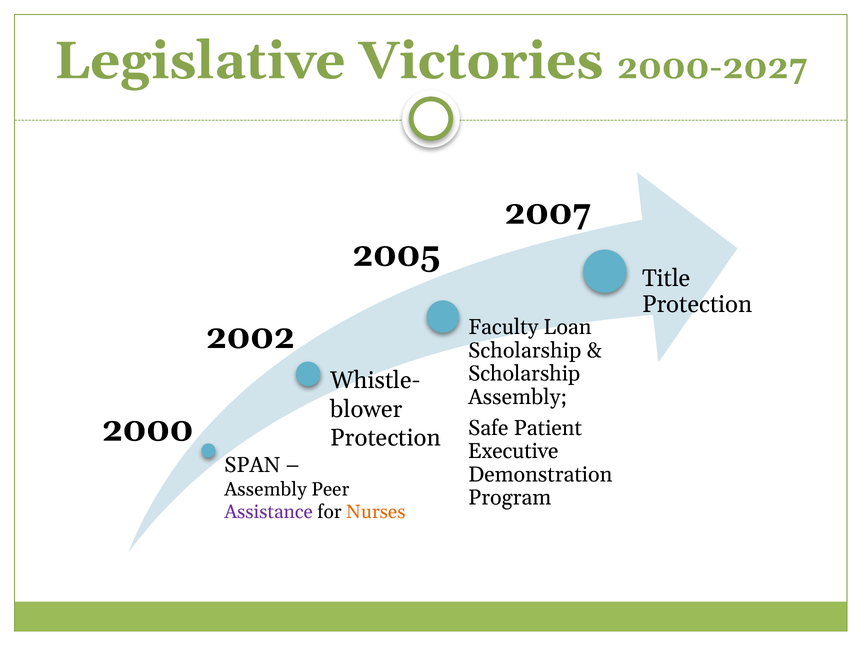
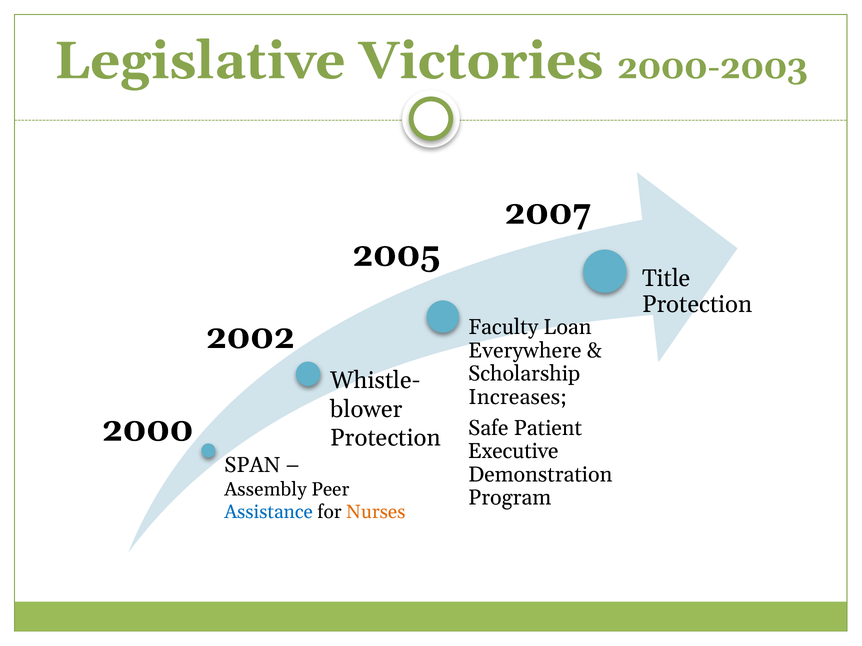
2000-2027: 2000-2027 -> 2000-2003 (712, 67)
Scholarship: Scholarship -> Everywhere (525, 351)
Assembly: Assembly -> Increases (518, 397)
Assistance colour: purple -> blue (269, 513)
